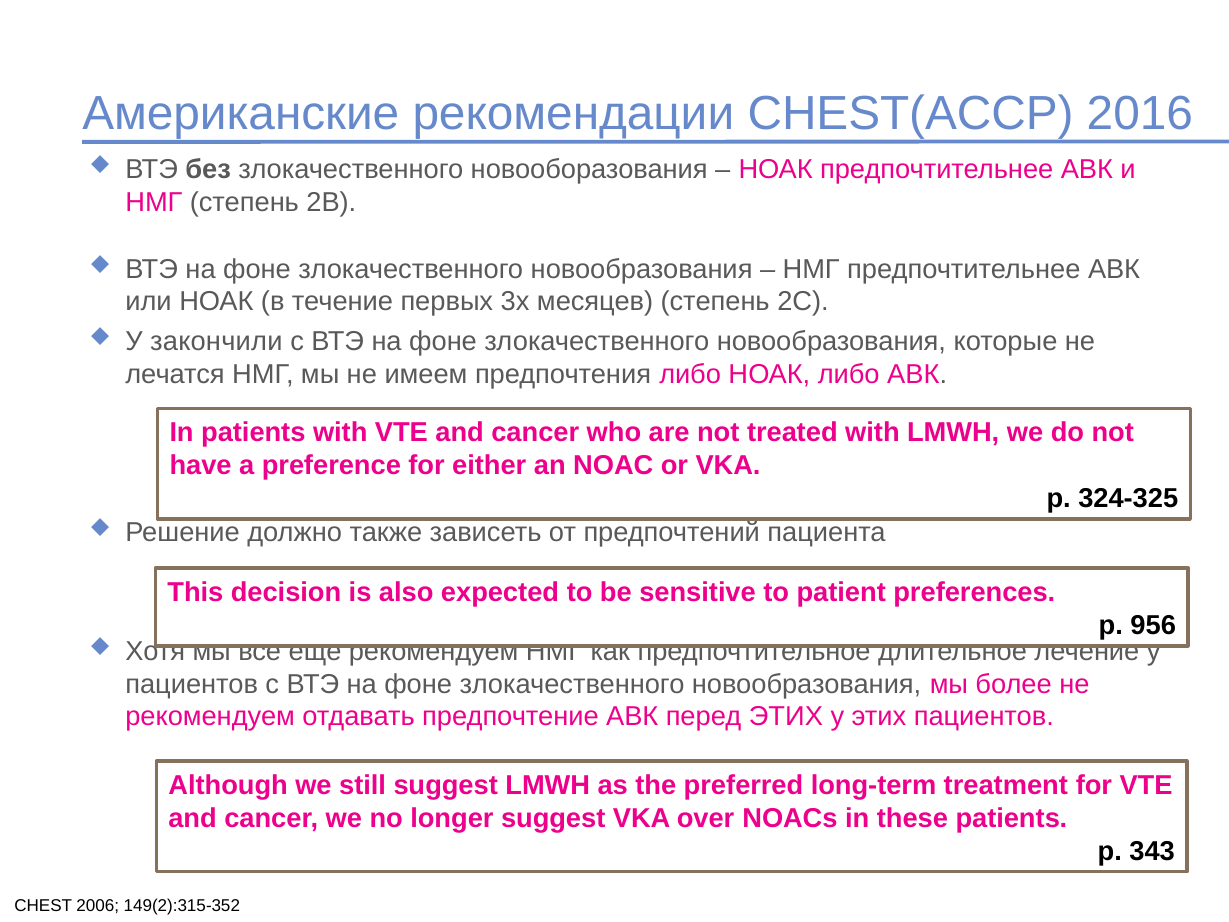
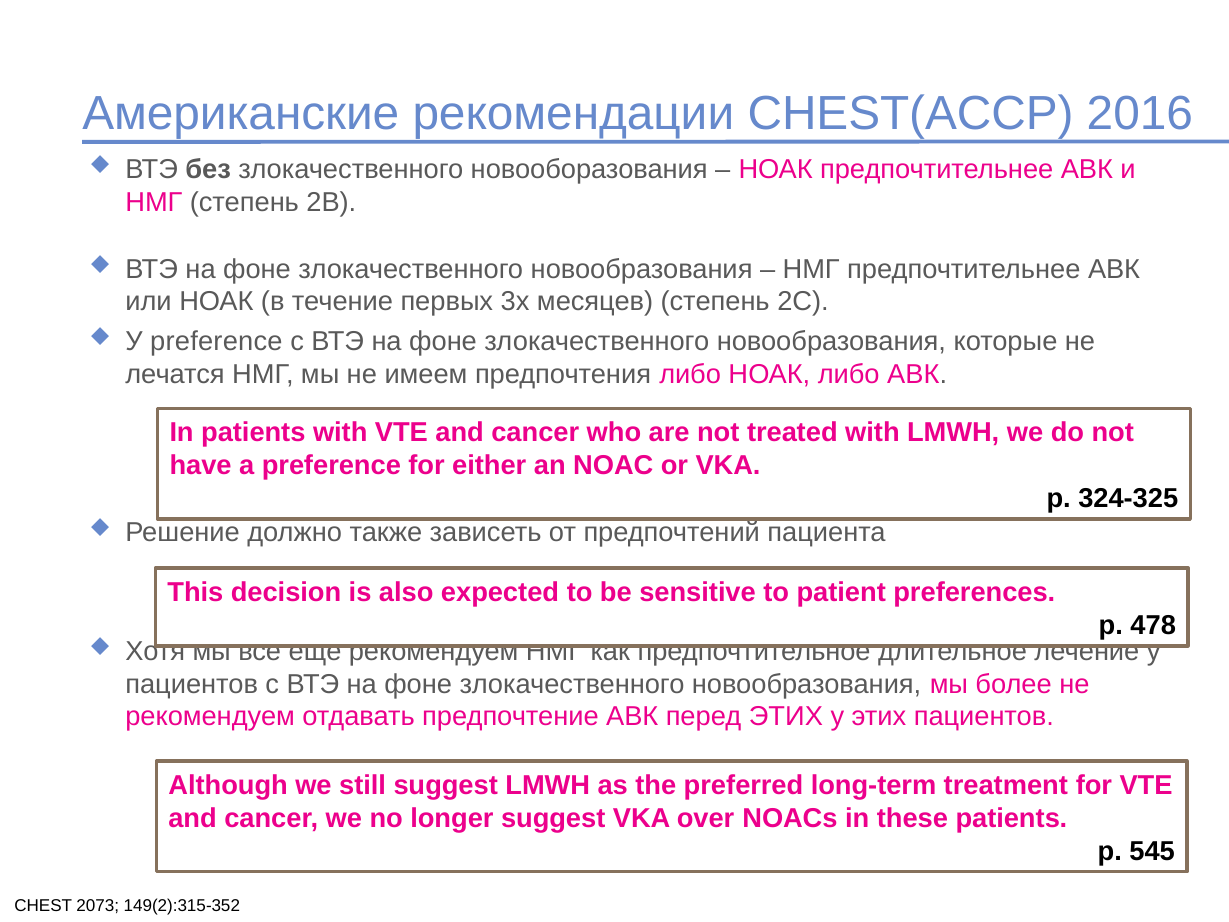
У закончили: закончили -> preference (216, 341)
956: 956 -> 478 (1153, 625)
343: 343 -> 545 (1152, 851)
2006: 2006 -> 2073 (98, 905)
